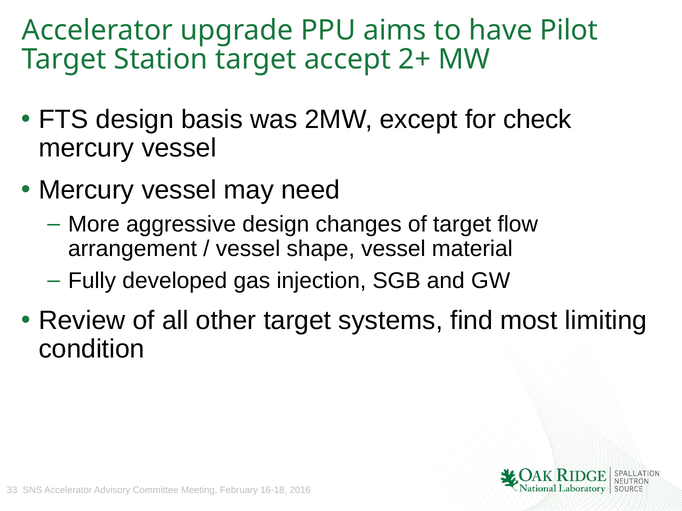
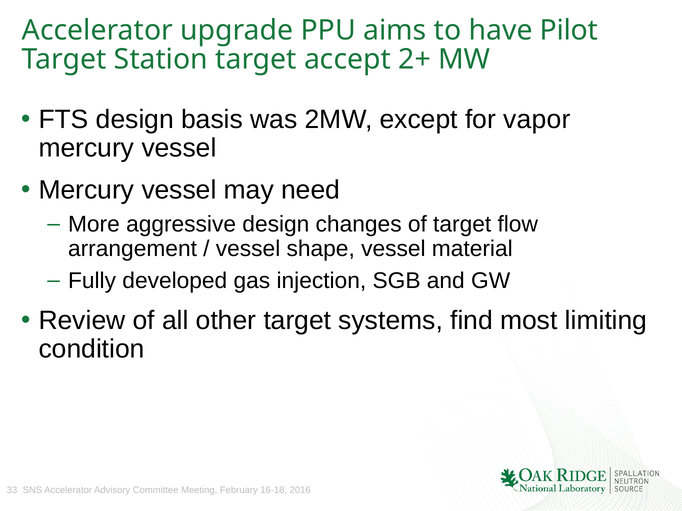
check: check -> vapor (537, 120)
